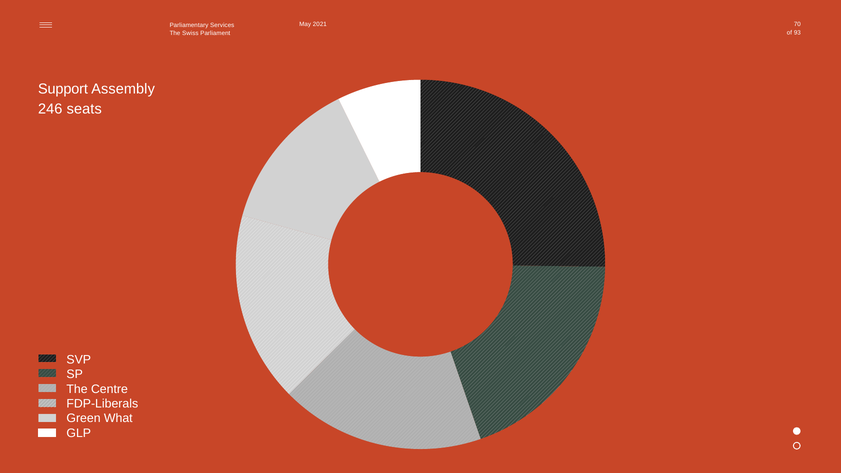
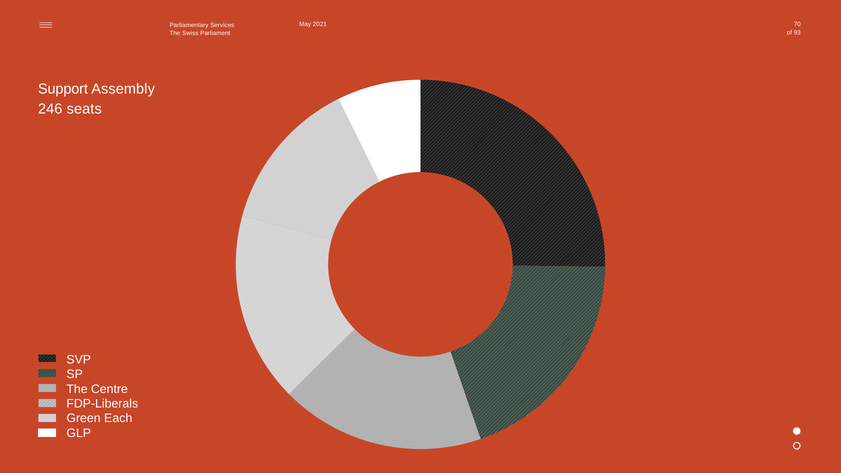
What: What -> Each (118, 418)
